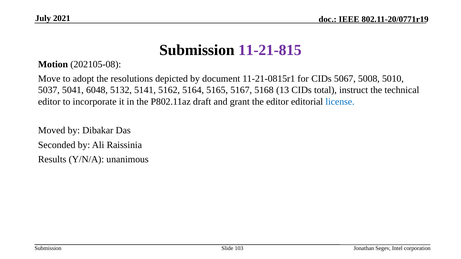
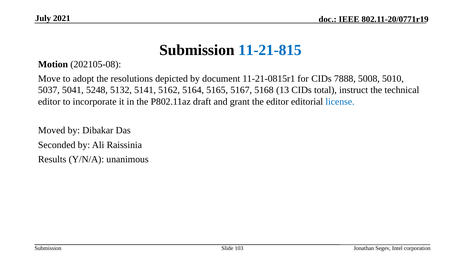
11-21-815 colour: purple -> blue (270, 50)
5067: 5067 -> 7888 (345, 79)
6048: 6048 -> 5248 (97, 90)
